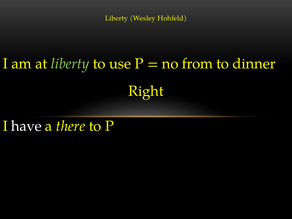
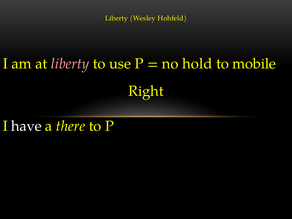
liberty colour: light green -> pink (70, 64)
from: from -> hold (197, 64)
dinner: dinner -> mobile (254, 64)
